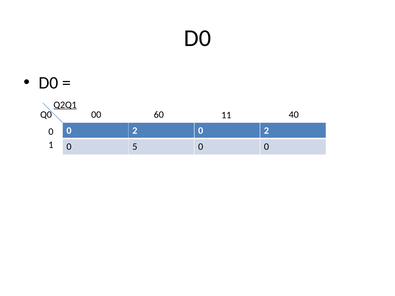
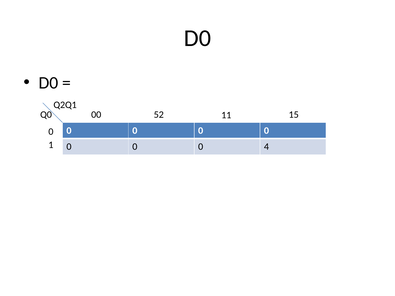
Q2Q1 underline: present -> none (65, 105)
60: 60 -> 52 (159, 115)
40: 40 -> 15 (294, 115)
2: 2 -> 0 (135, 131)
2: 2 -> 0 (266, 131)
5: 5 -> 0 (135, 147)
0 0: 0 -> 4 (266, 147)
